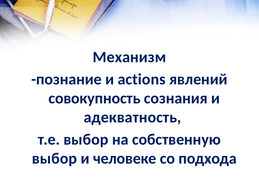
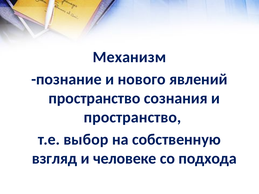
actions: actions -> нового (142, 79)
совокупность: совокупность -> пространство (94, 98)
адекватность: адекватность -> пространство (132, 117)
выбор: выбор -> взгляд (55, 159)
